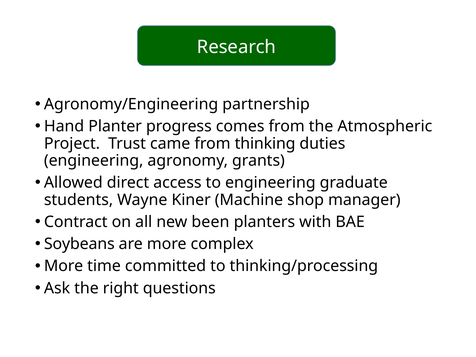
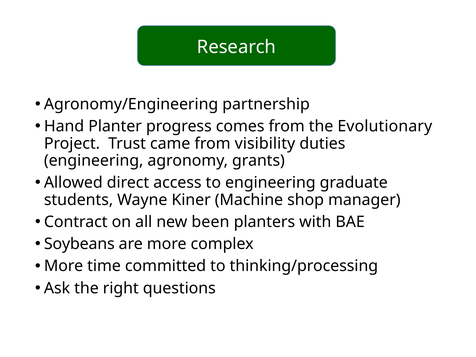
Atmospheric: Atmospheric -> Evolutionary (385, 126)
thinking: thinking -> visibility (265, 143)
